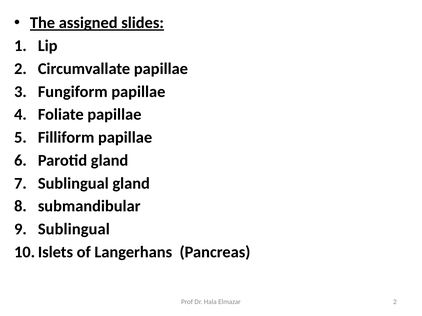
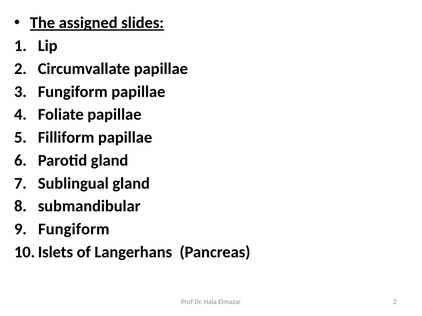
Sublingual: Sublingual -> Fungiform (74, 229)
